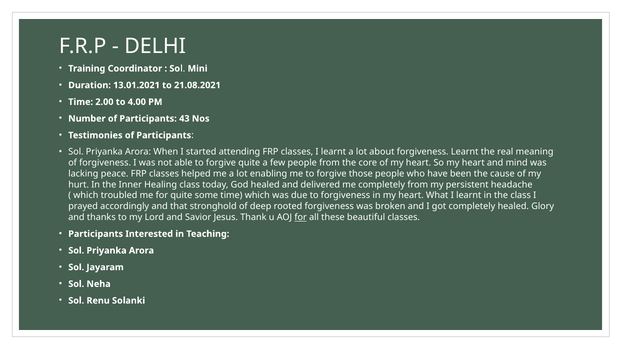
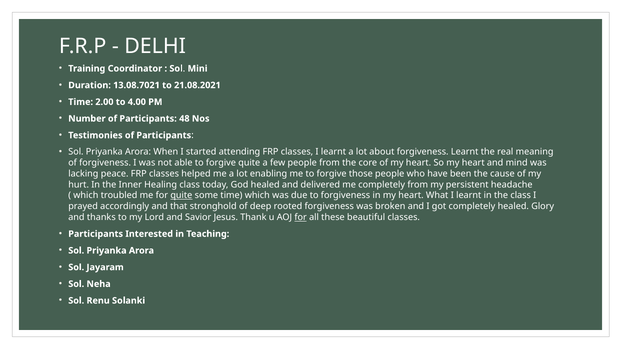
13.01.2021: 13.01.2021 -> 13.08.7021 (137, 85)
43: 43 -> 48 (184, 119)
quite underline: none -> present (181, 196)
